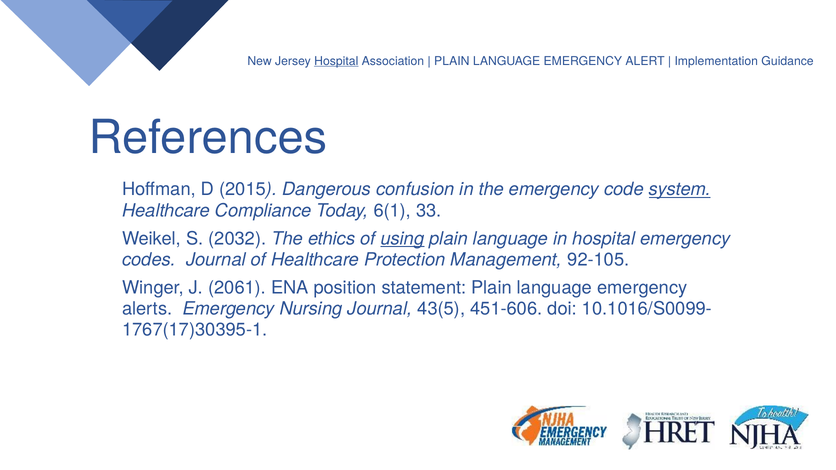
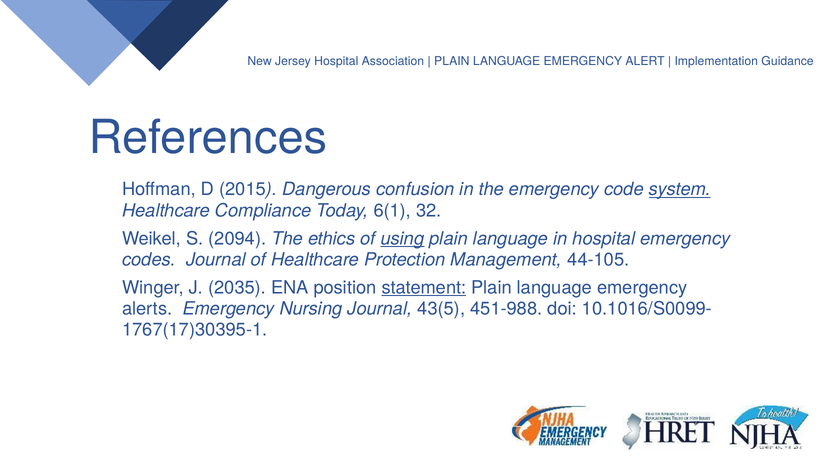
Hospital underline: present -> none (336, 61)
33: 33 -> 32 (429, 211)
2032: 2032 -> 2094 (237, 239)
92-105: 92-105 -> 44-105 (598, 260)
2061: 2061 -> 2035 (237, 288)
statement underline: none -> present (424, 288)
451-606: 451-606 -> 451-988 (506, 309)
